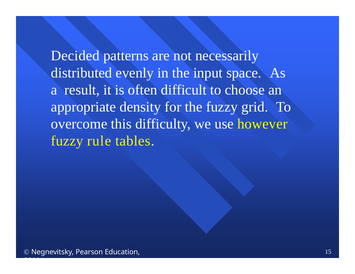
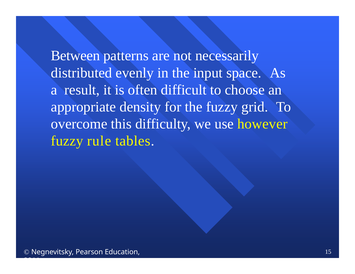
Decided: Decided -> Between (75, 56)
